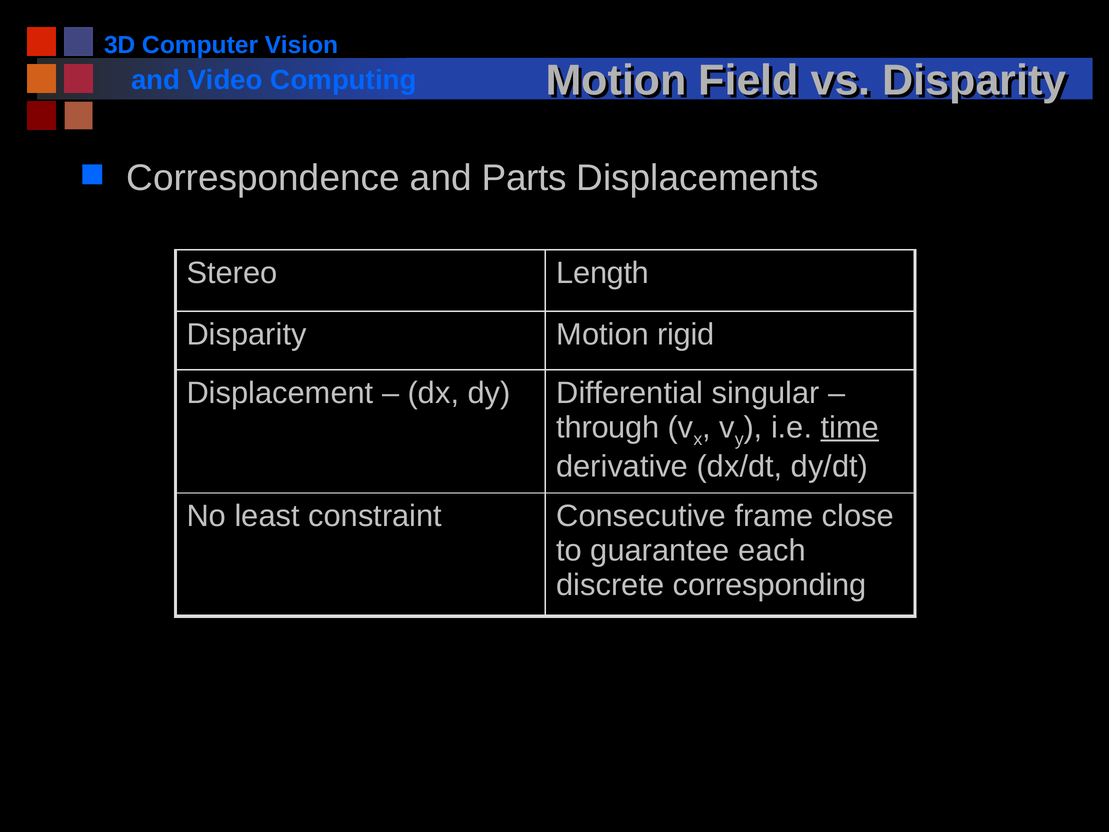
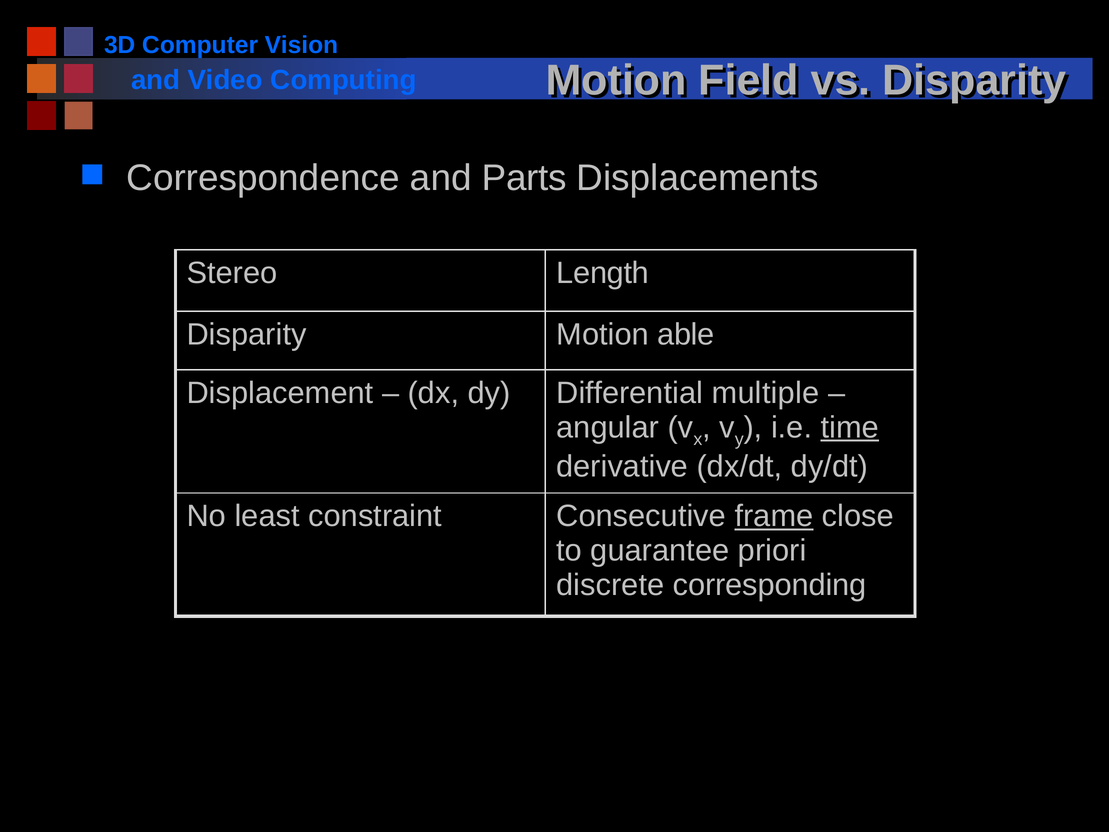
rigid: rigid -> able (686, 334)
singular: singular -> multiple (766, 393)
through: through -> angular (608, 427)
frame underline: none -> present (774, 516)
each: each -> priori (772, 550)
